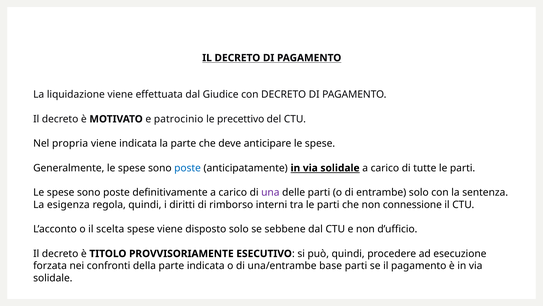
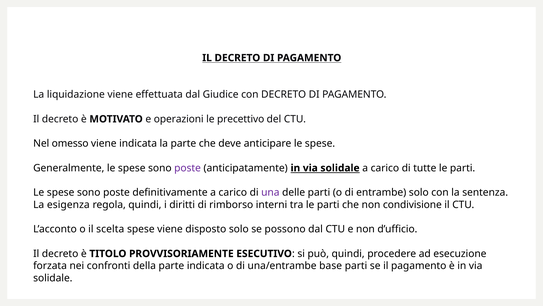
patrocinio: patrocinio -> operazioni (179, 119)
propria: propria -> omesso (70, 143)
poste colour: blue -> purple (188, 168)
connessione: connessione -> condivisione (412, 204)
sebbene: sebbene -> possono (285, 229)
